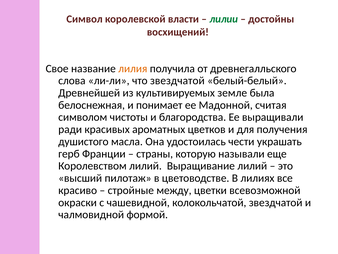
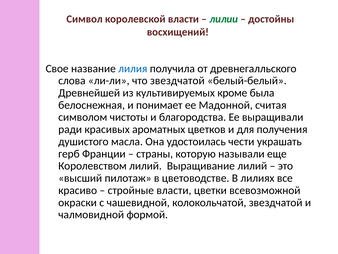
лилия colour: orange -> blue (133, 68)
земле: земле -> кроме (232, 93)
стройные между: между -> власти (174, 190)
